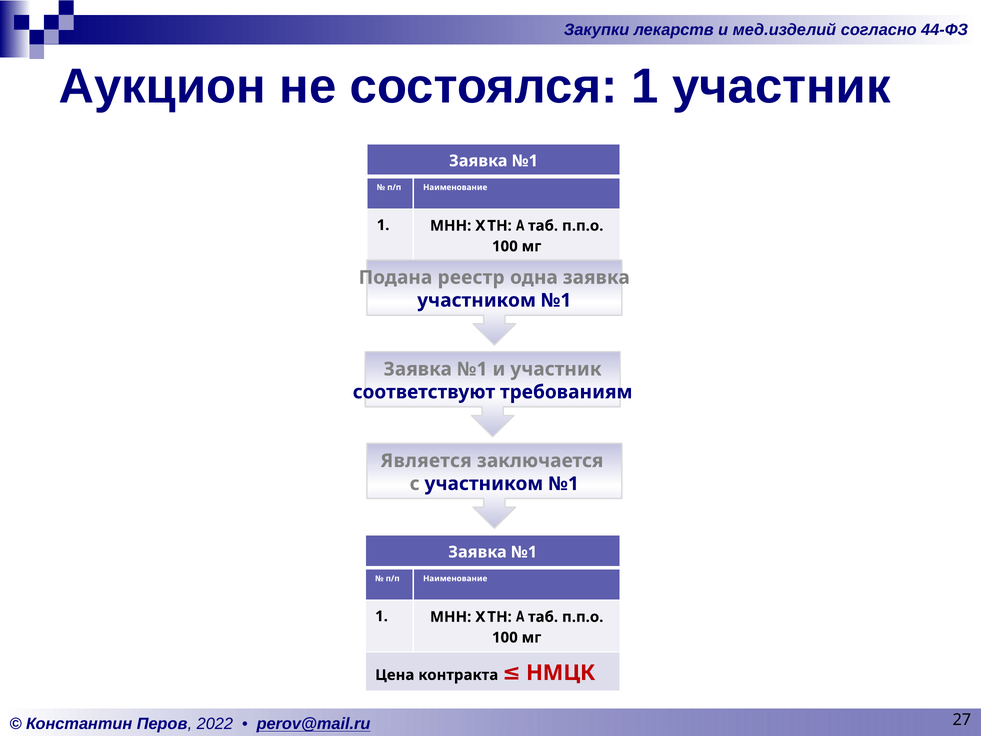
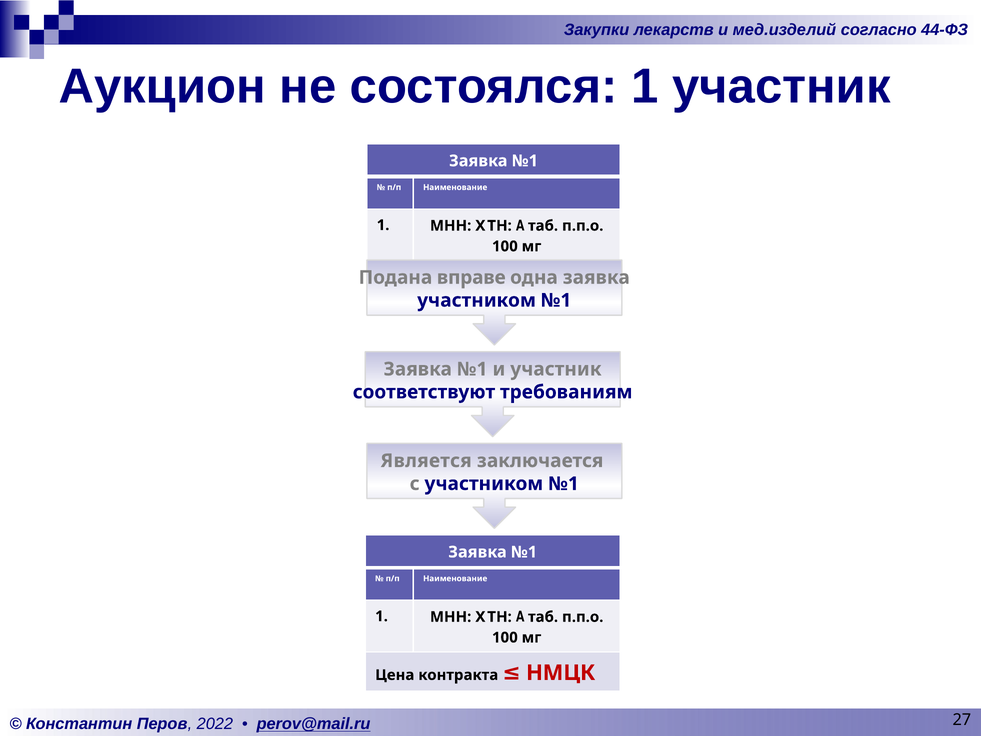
реестр: реестр -> вправе (471, 277)
